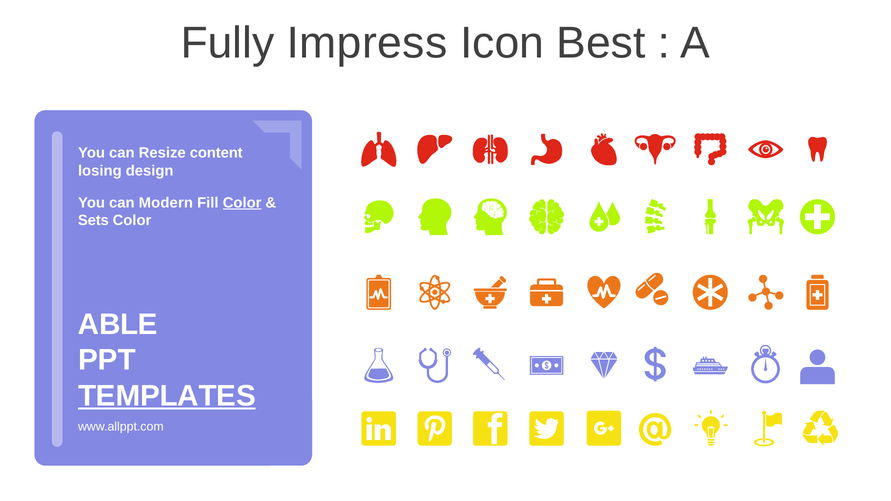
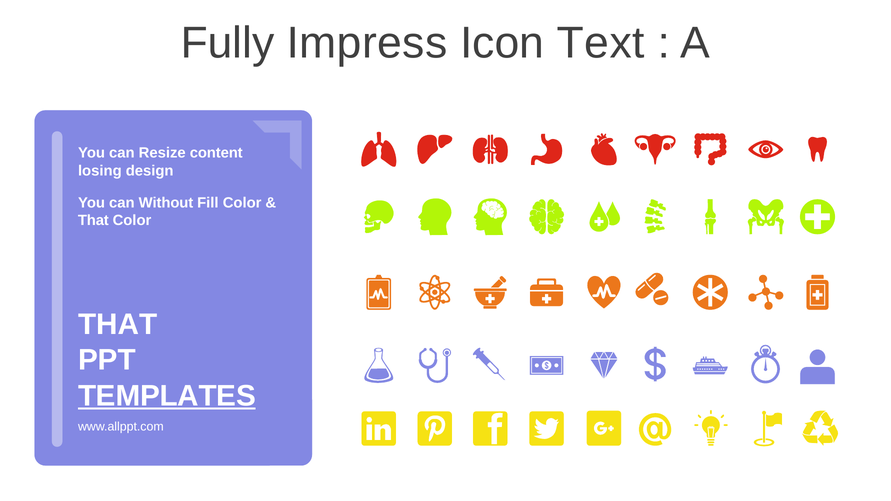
Best: Best -> Text (601, 43)
Modern: Modern -> Without (166, 203)
Color underline: present -> none (242, 203)
Sets: Sets -> That (93, 221)
ABLE: ABLE -> THAT (118, 325)
